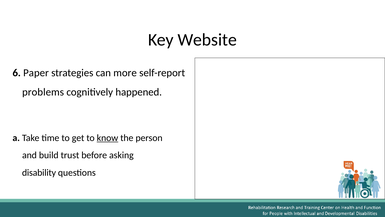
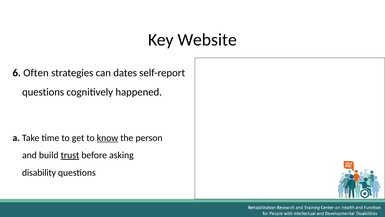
Paper: Paper -> Often (36, 73)
more: more -> dates (125, 73)
problems: problems -> questions (43, 92)
trust underline: none -> present (70, 155)
